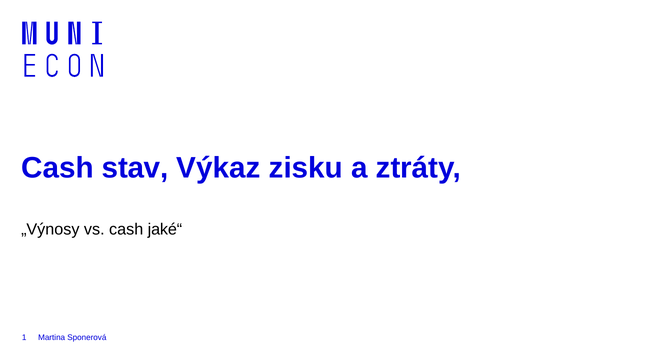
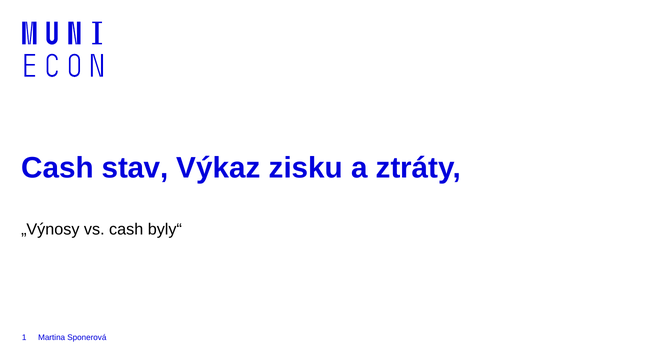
jaké“: jaké“ -> byly“ (165, 229)
